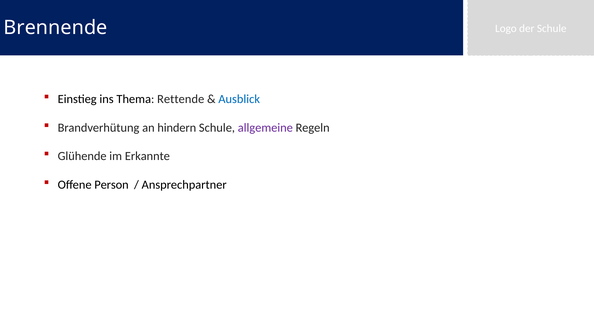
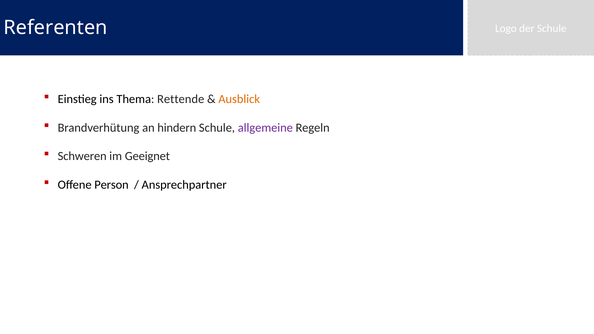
Brennende: Brennende -> Referenten (55, 28)
Ausblick colour: blue -> orange (239, 99)
Glühende: Glühende -> Schweren (82, 156)
Erkannte: Erkannte -> Geeignet (147, 156)
